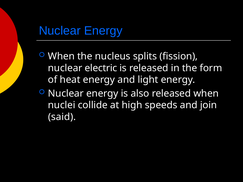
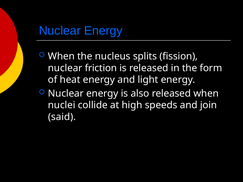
electric: electric -> friction (101, 68)
